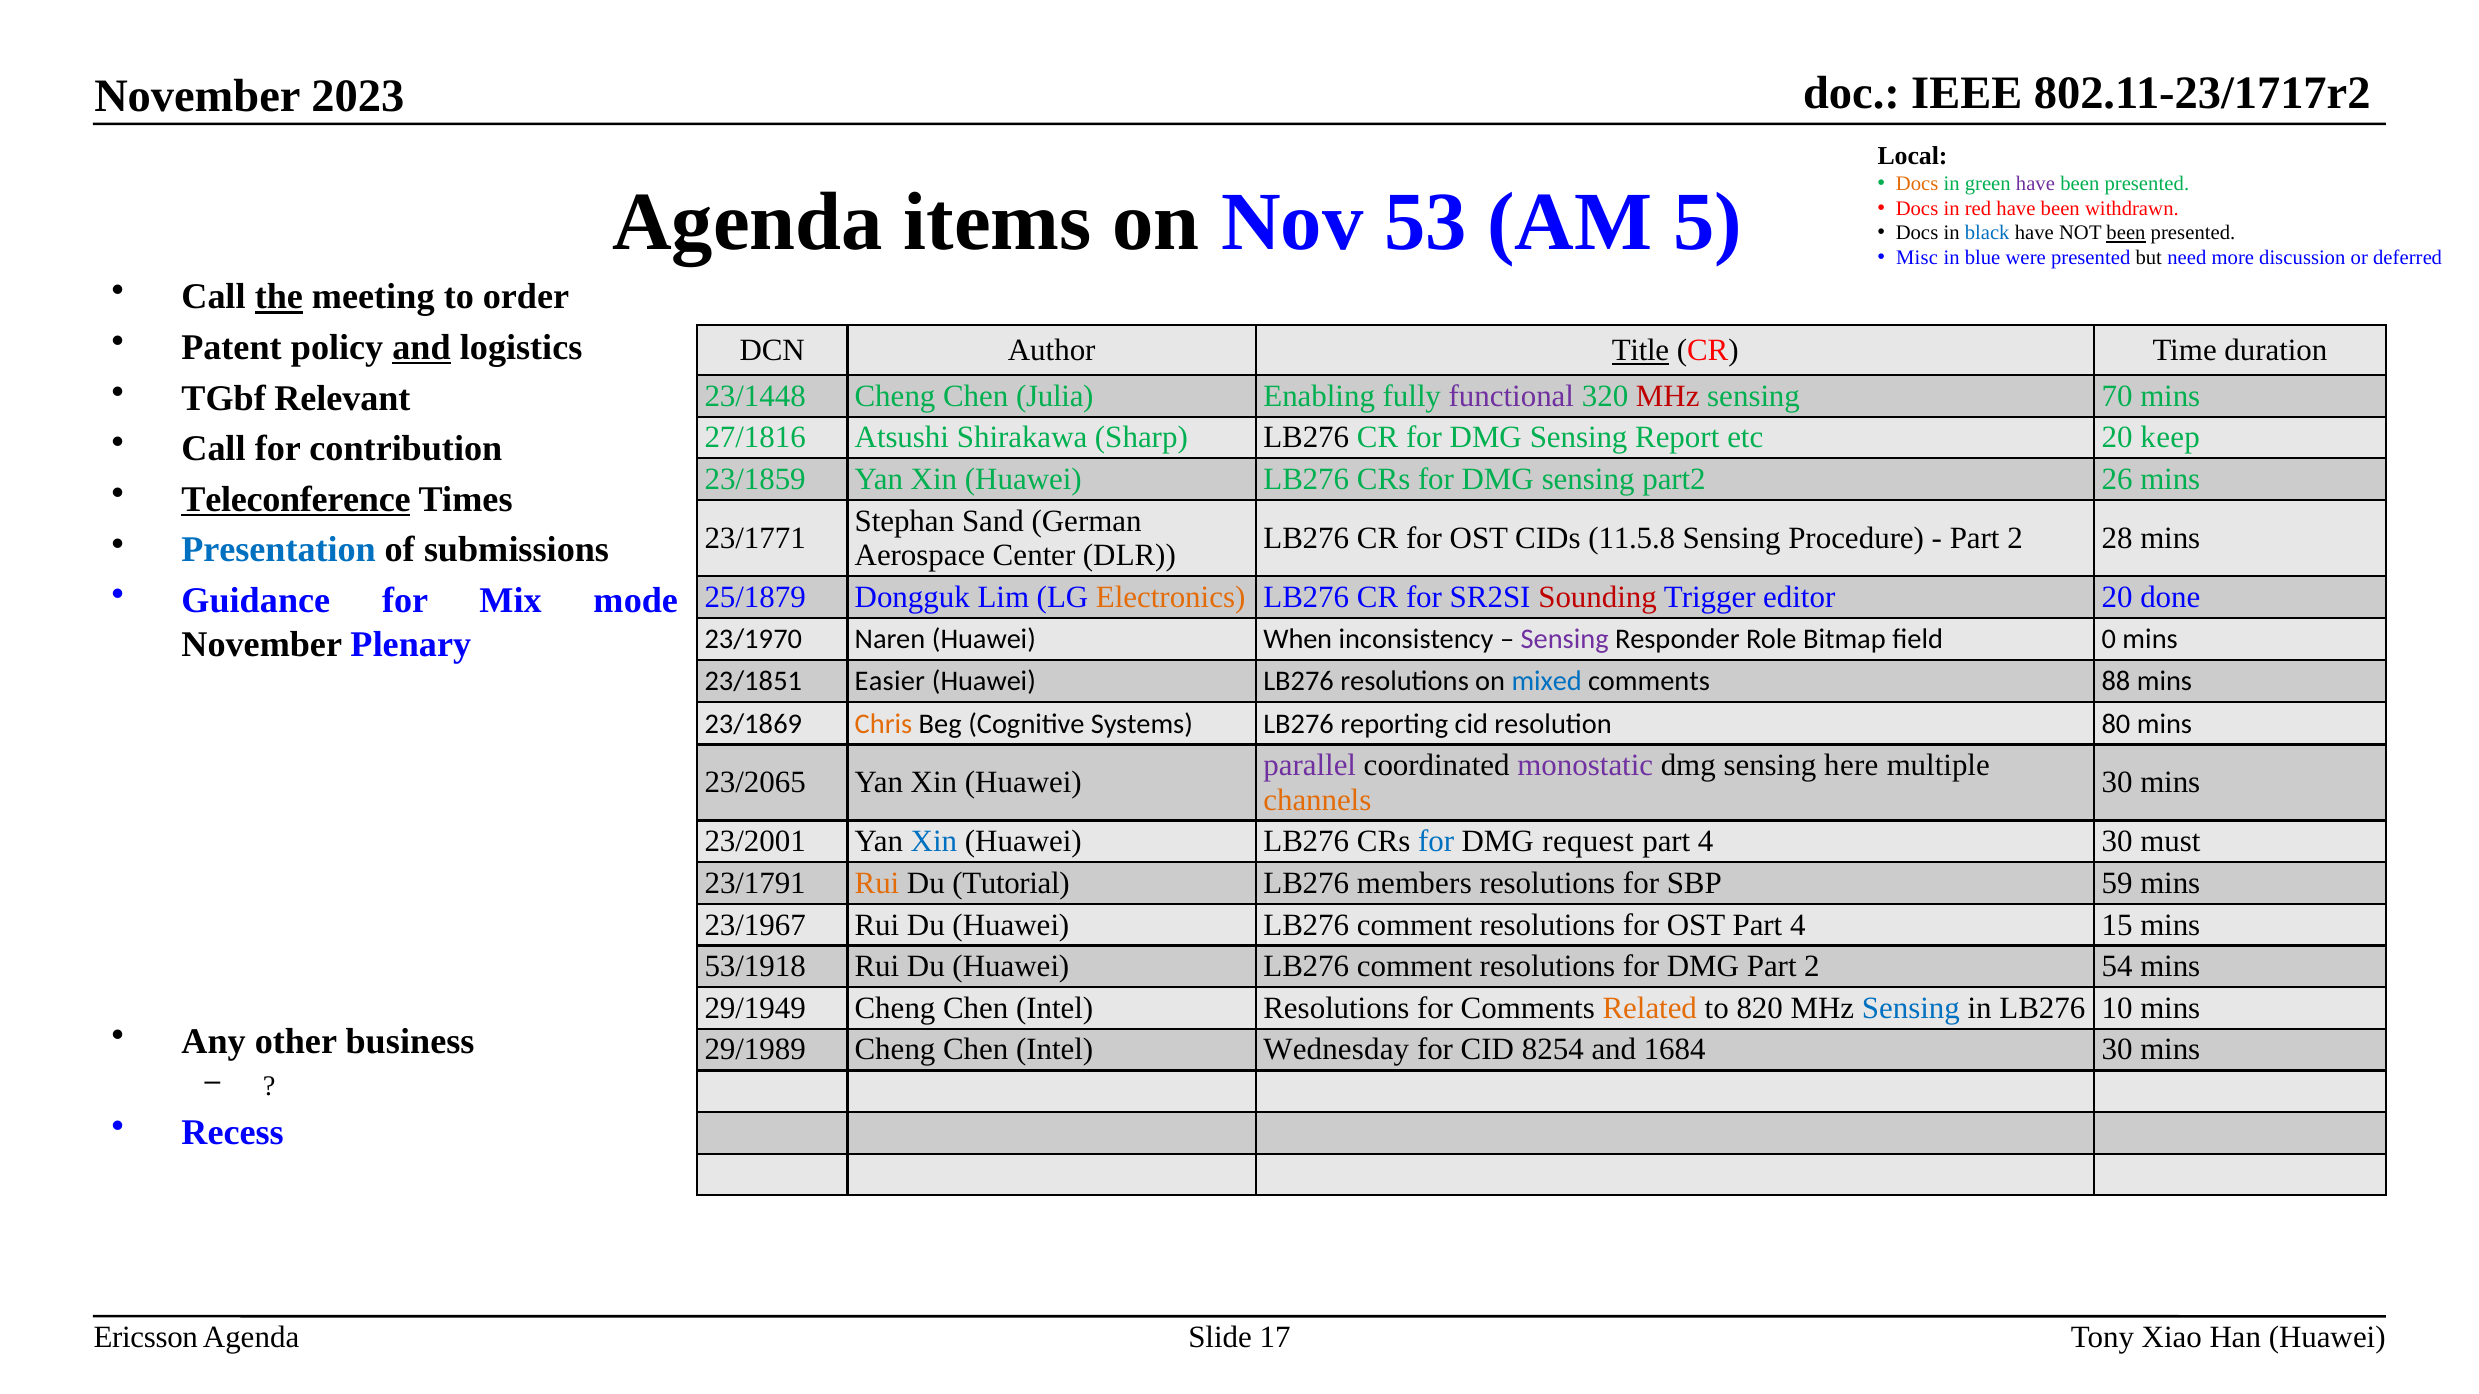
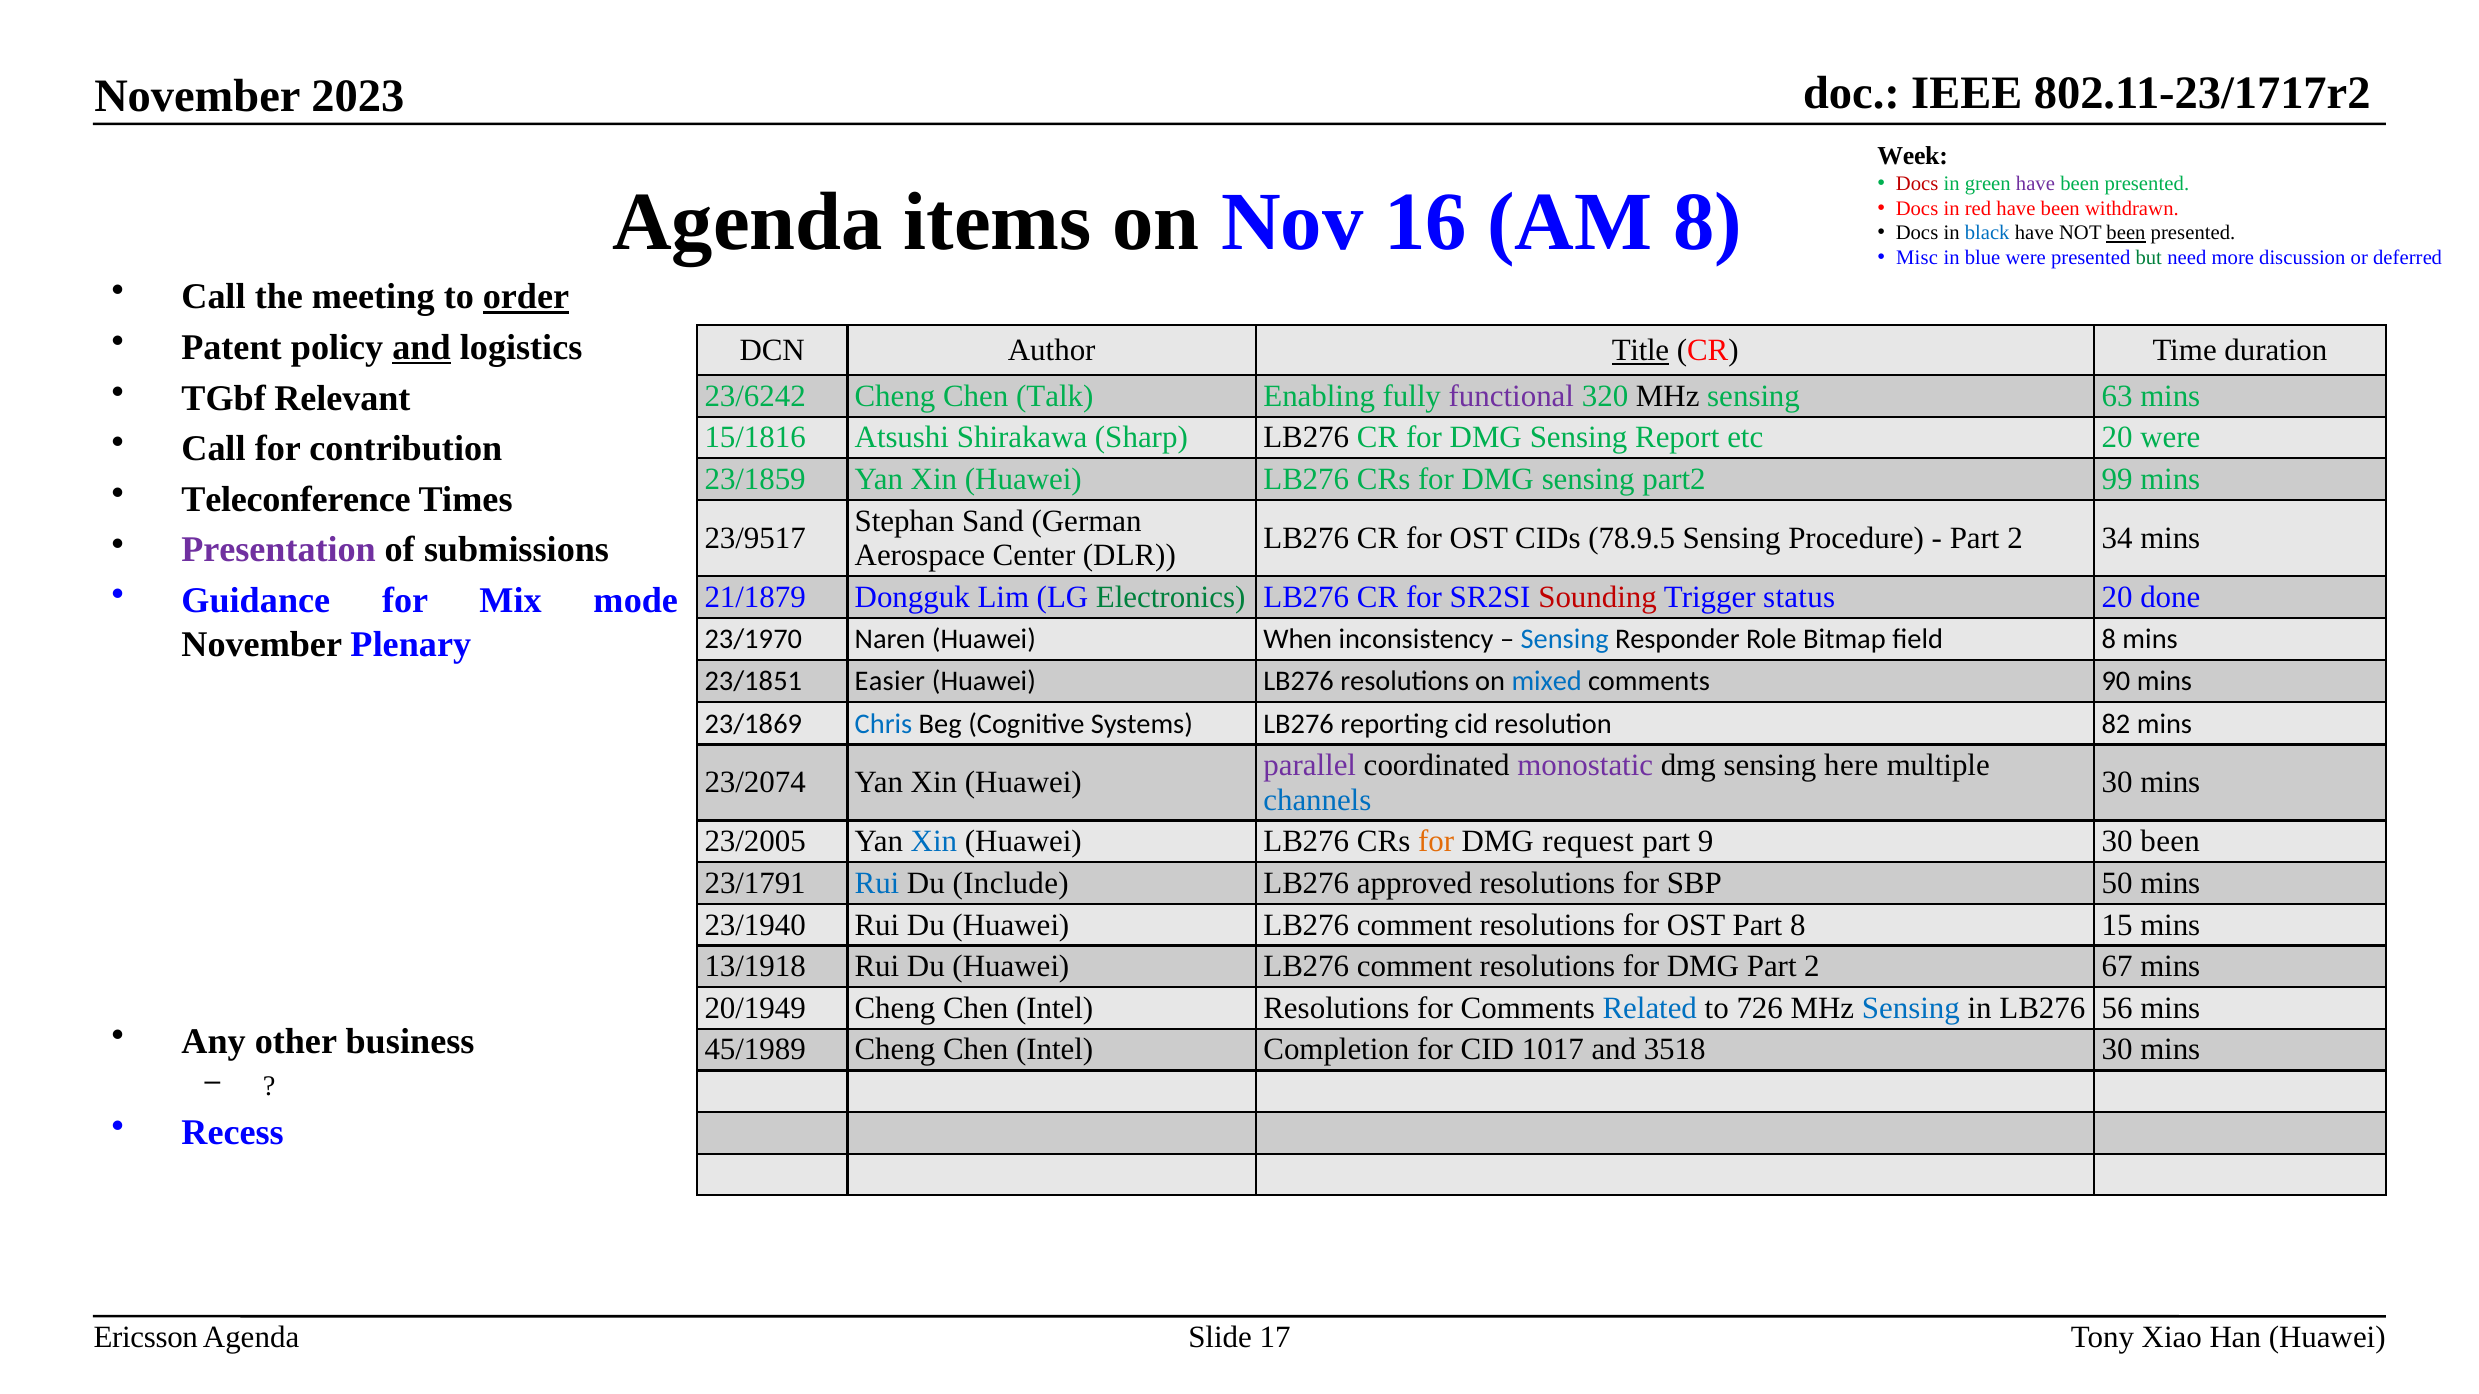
Local: Local -> Week (1913, 156)
Docs colour: orange -> red (1917, 184)
53: 53 -> 16 (1425, 223)
AM 5: 5 -> 8 (1708, 223)
but colour: black -> green (2149, 258)
the underline: present -> none (279, 297)
order underline: none -> present (526, 297)
23/1448: 23/1448 -> 23/6242 (755, 396)
Julia: Julia -> Talk (1055, 396)
MHz colour: red -> black (1668, 396)
70: 70 -> 63 (2117, 396)
27/1816: 27/1816 -> 15/1816 (755, 438)
20 keep: keep -> were (2170, 438)
26: 26 -> 99 (2117, 479)
Teleconference underline: present -> none (296, 500)
23/1771: 23/1771 -> 23/9517 (755, 538)
11.5.8: 11.5.8 -> 78.9.5 (1632, 538)
28: 28 -> 34 (2117, 538)
Presentation colour: blue -> purple (279, 550)
25/1879: 25/1879 -> 21/1879 (755, 597)
Electronics colour: orange -> green (1171, 597)
editor: editor -> status (1799, 597)
Sensing colour: purple -> blue (1565, 639)
field 0: 0 -> 8 (2109, 639)
88: 88 -> 90 (2116, 682)
Chris colour: orange -> blue (884, 724)
80: 80 -> 82 (2116, 724)
23/2065: 23/2065 -> 23/2074 (755, 783)
channels colour: orange -> blue (1317, 800)
23/2001: 23/2001 -> 23/2005 (755, 842)
for colour: blue -> orange (1436, 842)
4: 4 -> 9 (1706, 842)
30 must: must -> been (2170, 842)
Rui colour: orange -> blue (877, 883)
Tutorial: Tutorial -> Include (1011, 883)
members: members -> approved (1414, 883)
59: 59 -> 50 (2117, 883)
23/1967: 23/1967 -> 23/1940 (755, 925)
OST Part 4: 4 -> 8 (1798, 925)
53/1918: 53/1918 -> 13/1918 (755, 967)
54: 54 -> 67 (2117, 967)
29/1949: 29/1949 -> 20/1949 (755, 1008)
Related colour: orange -> blue (1650, 1008)
820: 820 -> 726 (1760, 1008)
10: 10 -> 56 (2117, 1008)
29/1989: 29/1989 -> 45/1989 (755, 1050)
Wednesday: Wednesday -> Completion (1336, 1050)
8254: 8254 -> 1017 (1553, 1050)
1684: 1684 -> 3518 (1675, 1050)
